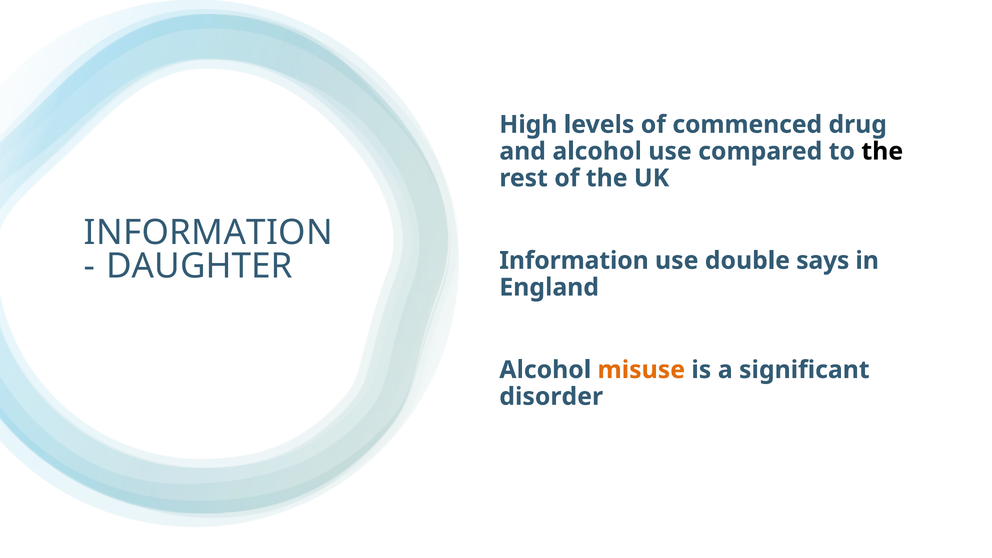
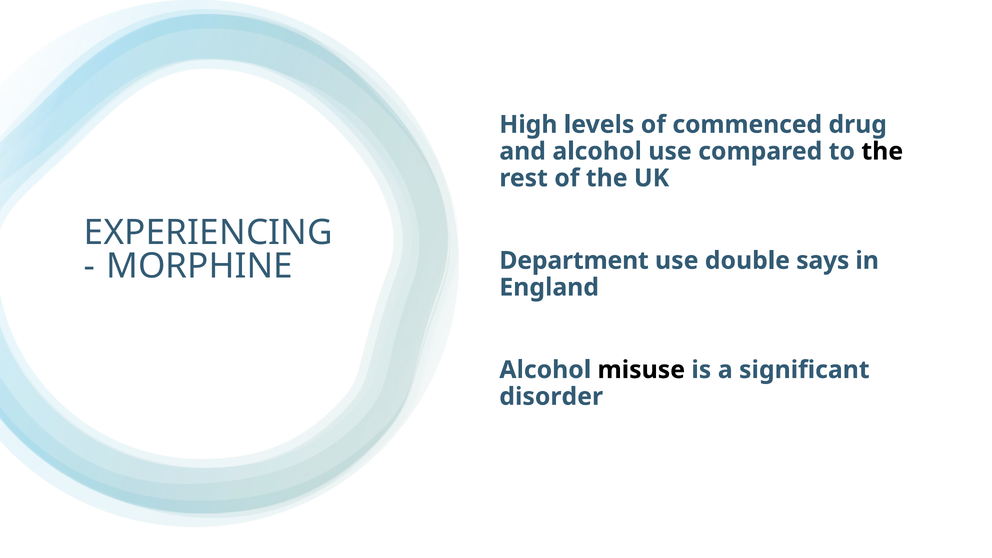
INFORMATION: INFORMATION -> EXPERIENCING (208, 233)
DAUGHTER: DAUGHTER -> MORPHINE (199, 266)
Information: Information -> Department (574, 261)
misuse colour: orange -> black (641, 370)
